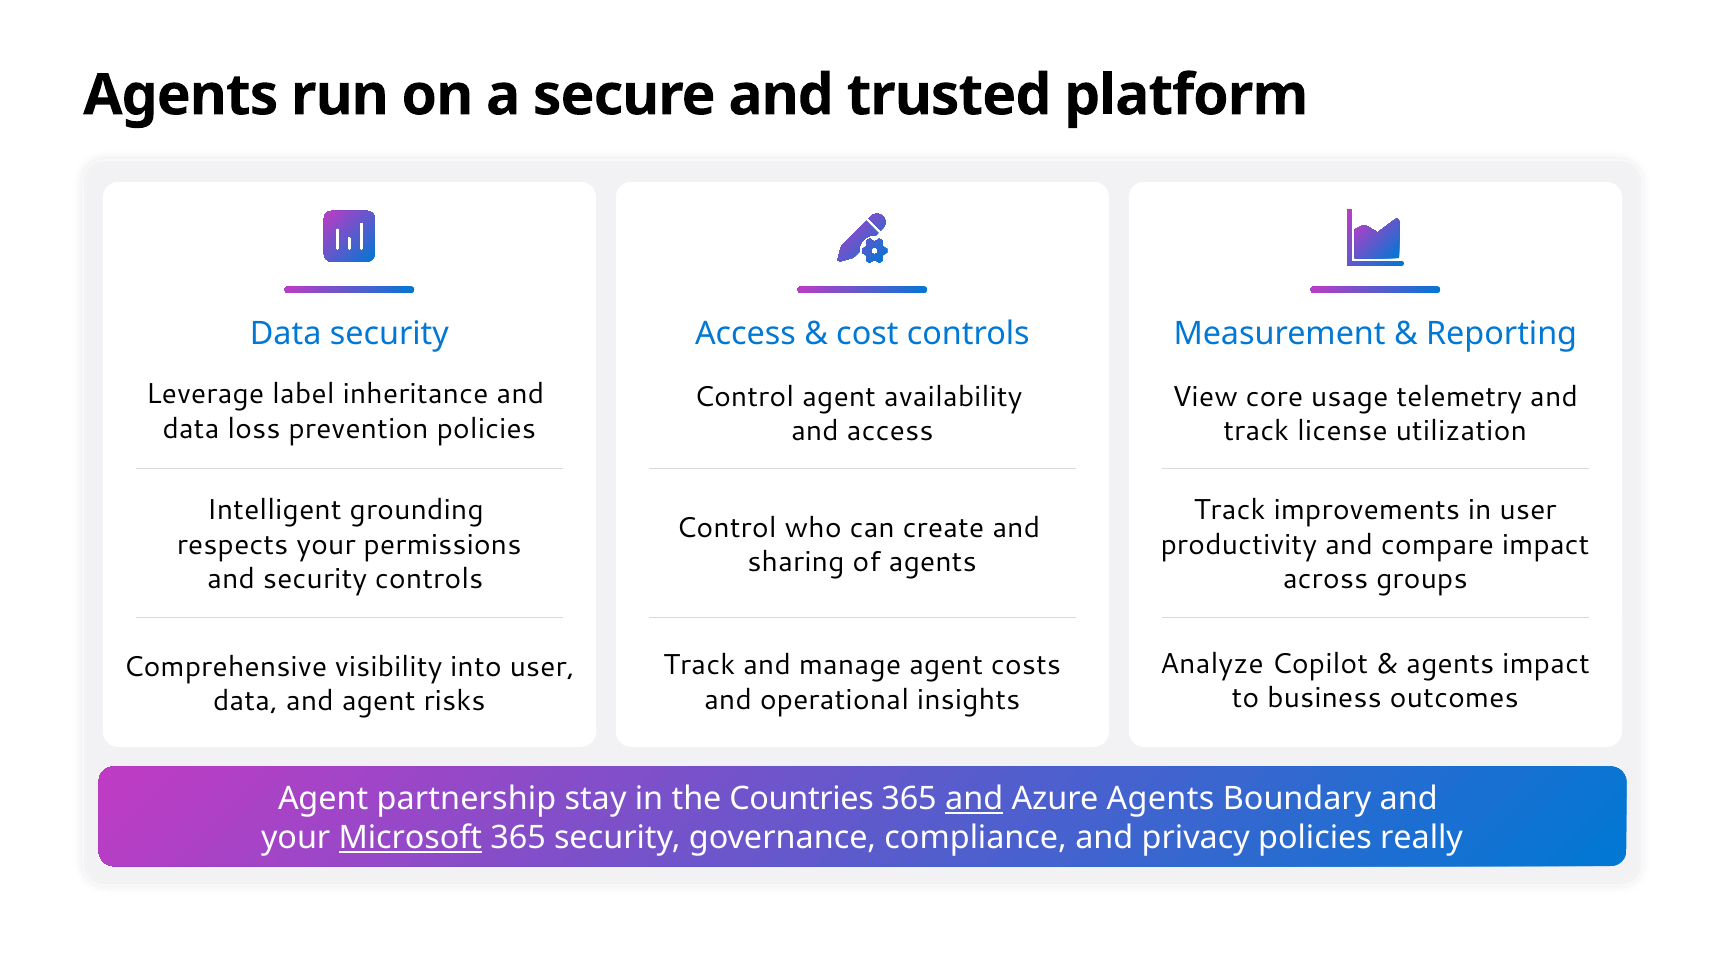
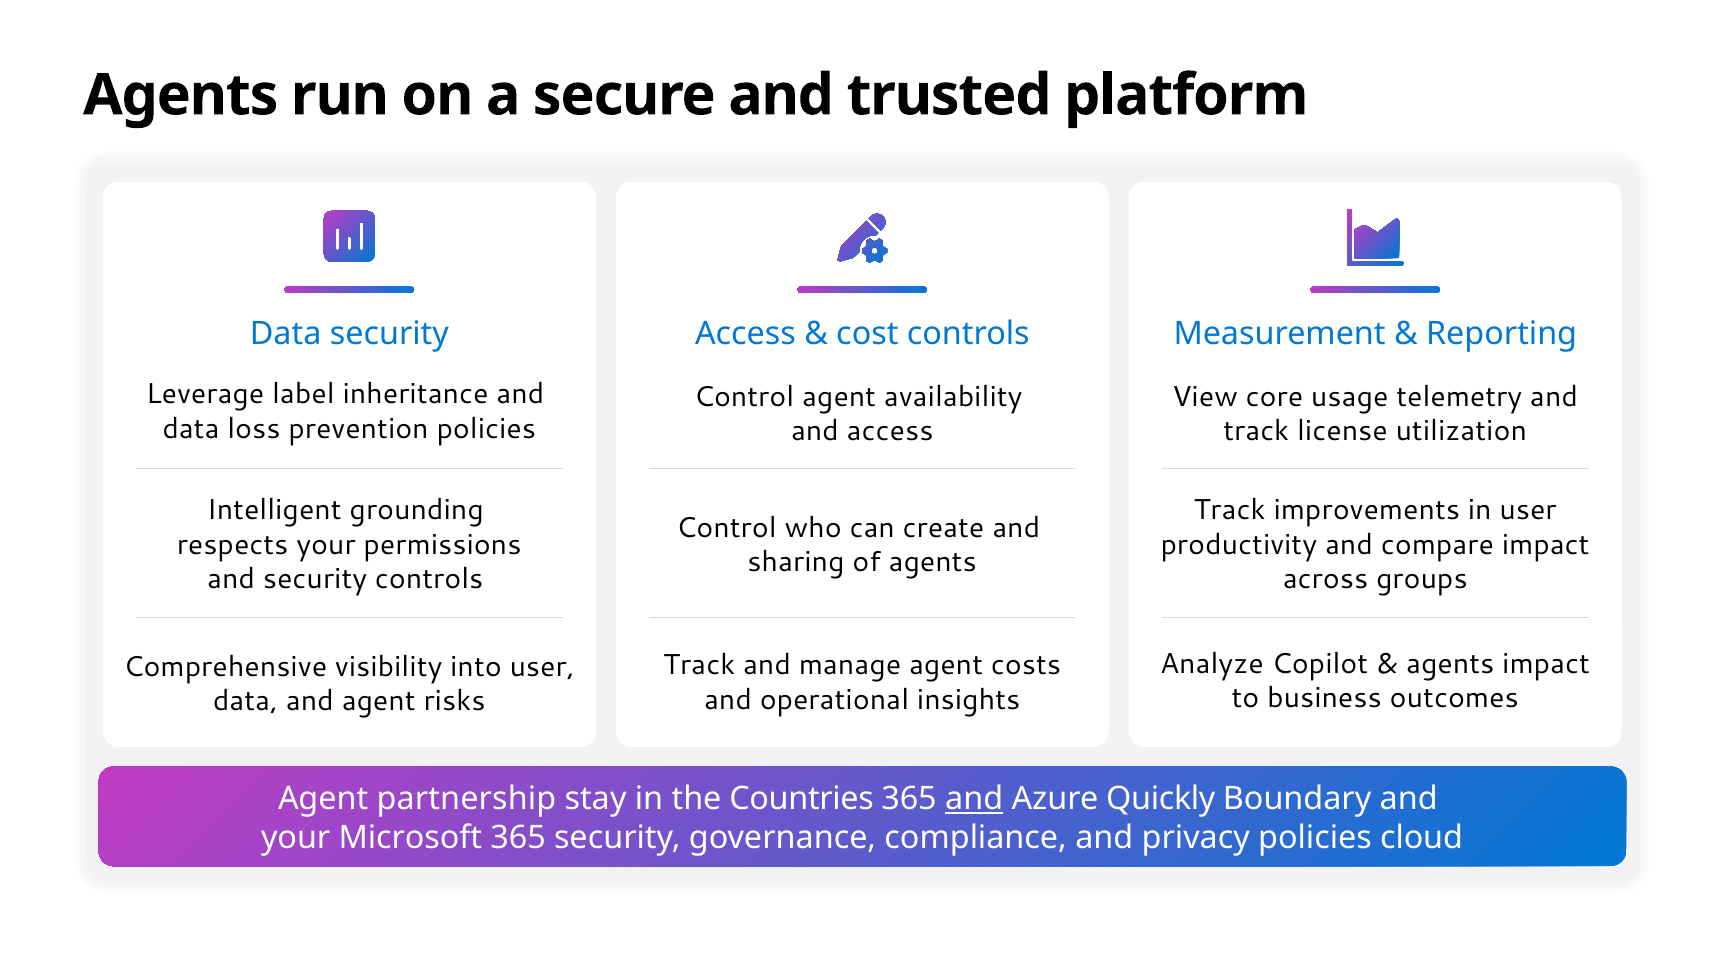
Azure Agents: Agents -> Quickly (1161, 800)
Microsoft underline: present -> none (410, 838)
really: really -> cloud (1422, 838)
